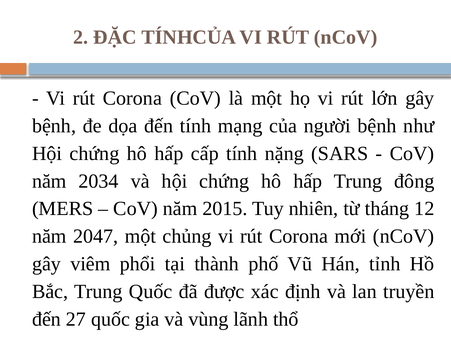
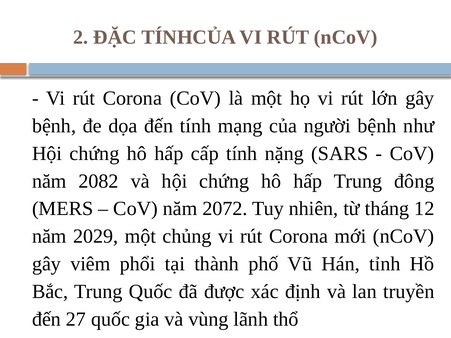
2034: 2034 -> 2082 (99, 181)
2015: 2015 -> 2072 (225, 209)
2047: 2047 -> 2029 (96, 237)
